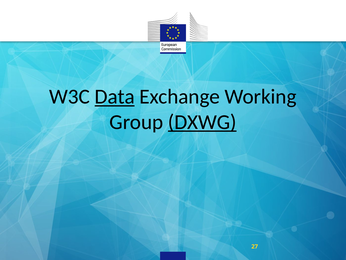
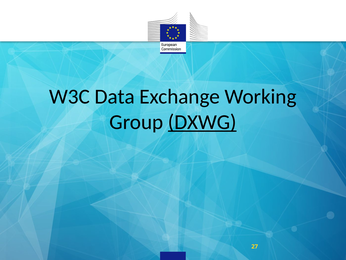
Data underline: present -> none (115, 96)
